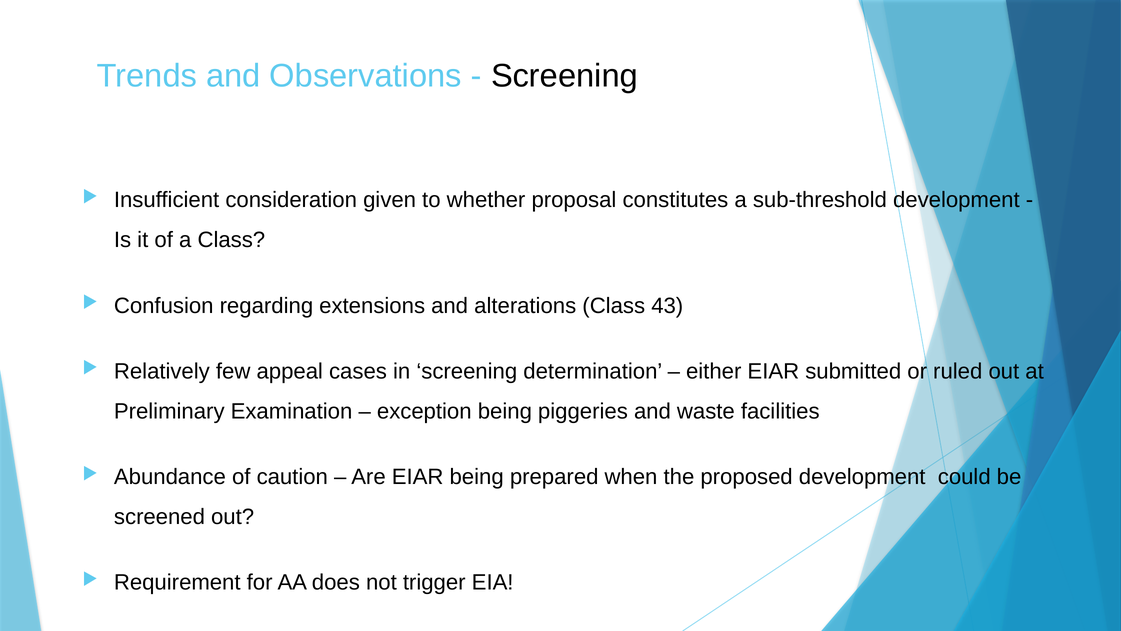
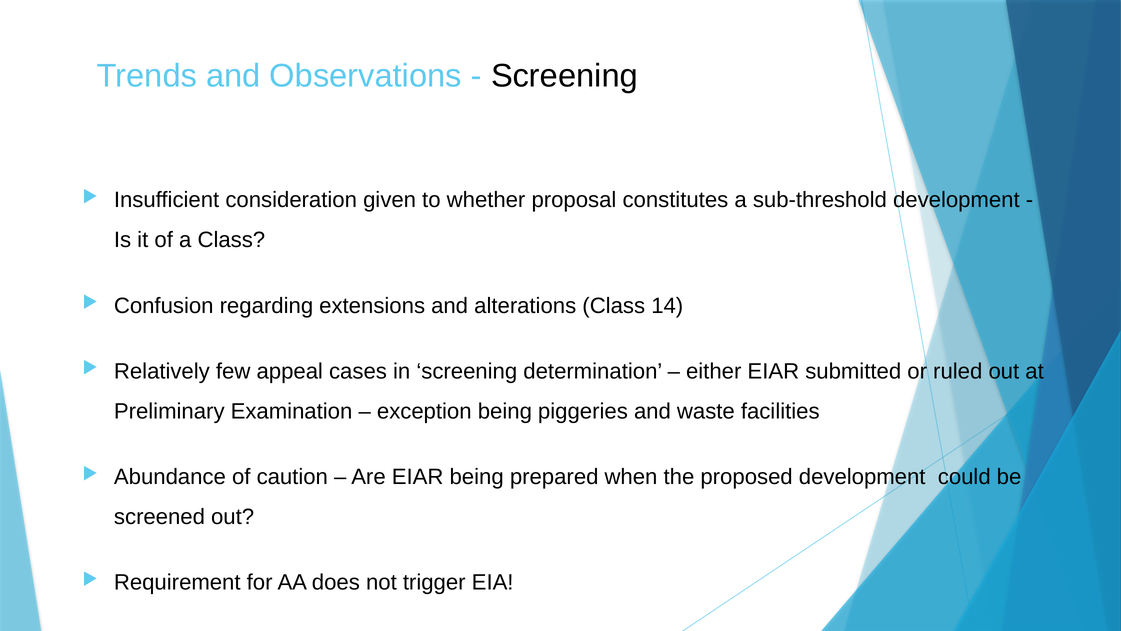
43: 43 -> 14 (667, 306)
